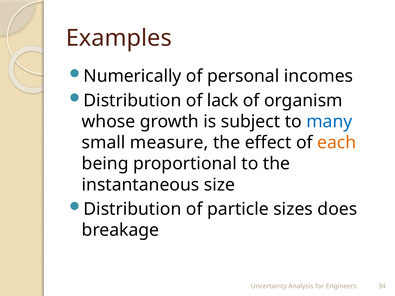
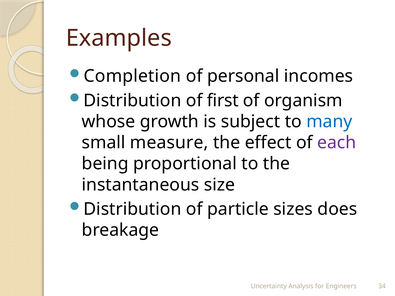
Numerically: Numerically -> Completion (132, 76)
lack: lack -> first (223, 101)
each colour: orange -> purple (337, 143)
